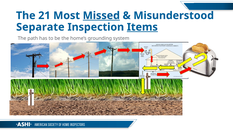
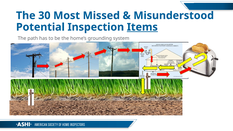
21: 21 -> 30 (44, 16)
Missed underline: present -> none (101, 16)
Separate: Separate -> Potential (40, 27)
